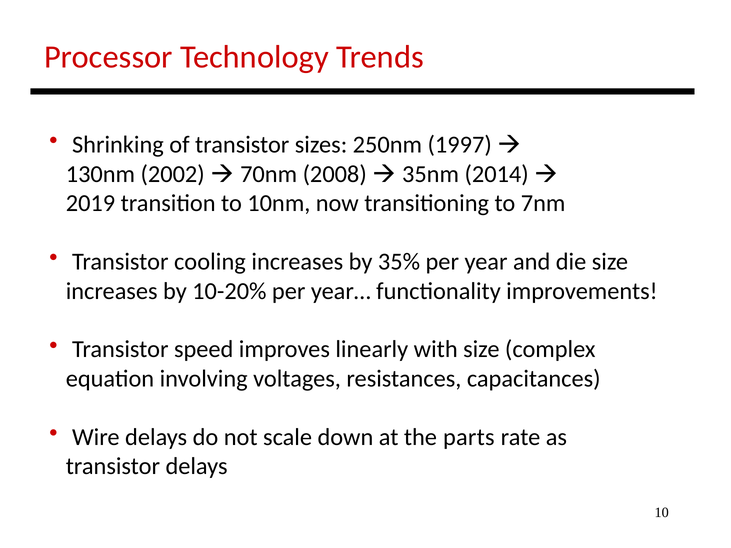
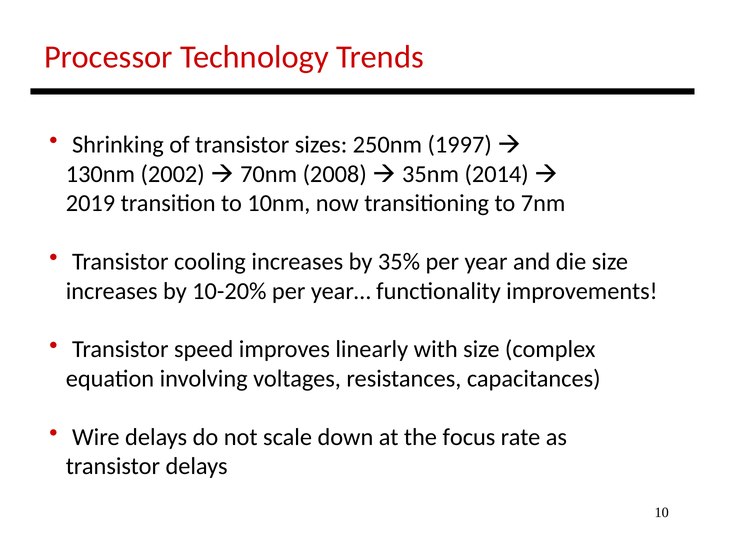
parts: parts -> focus (469, 437)
